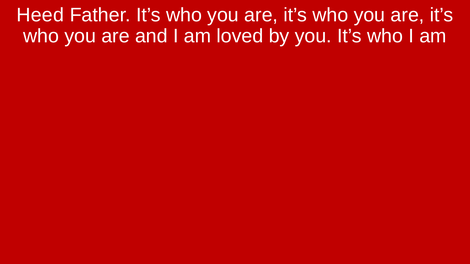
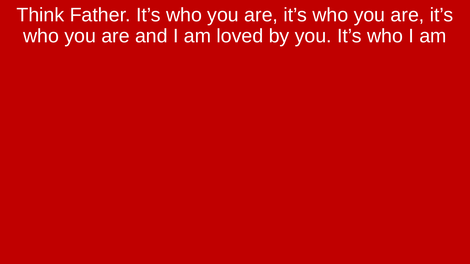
Heed: Heed -> Think (40, 15)
